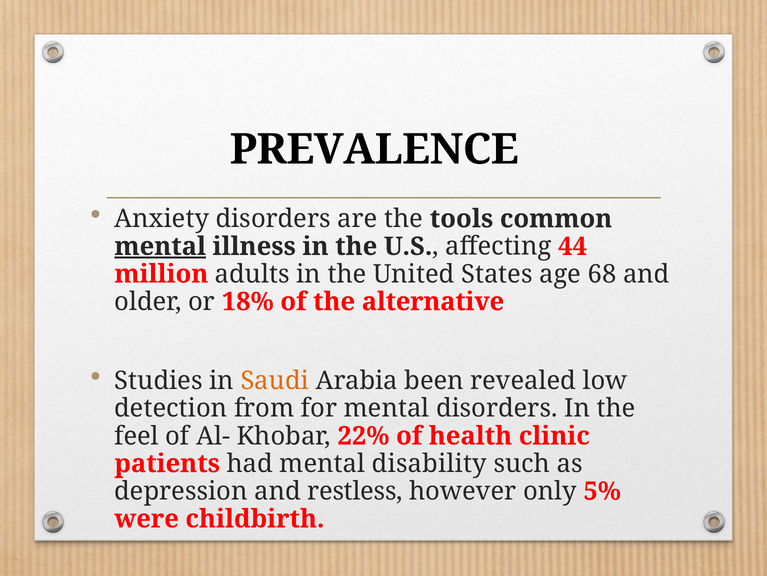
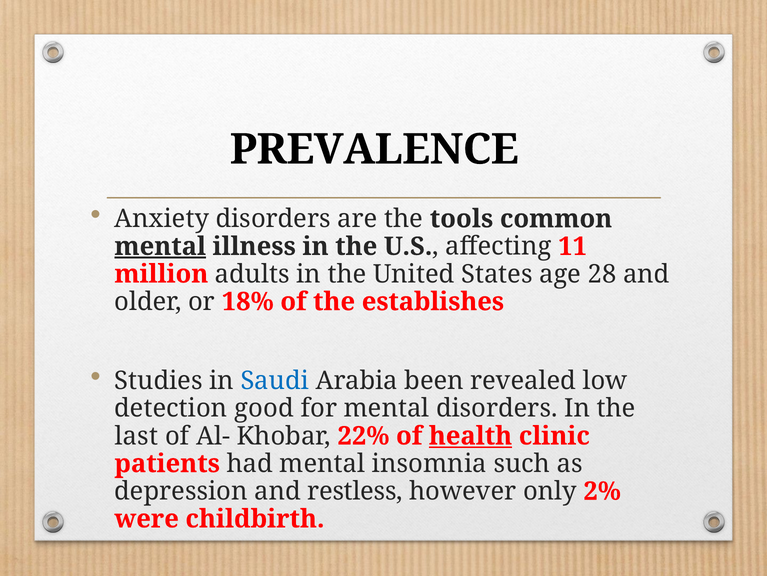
44: 44 -> 11 (573, 246)
68: 68 -> 28 (602, 274)
alternative: alternative -> establishes (433, 301)
Saudi colour: orange -> blue (275, 380)
from: from -> good (264, 408)
feel: feel -> last (136, 435)
health underline: none -> present (470, 435)
disability: disability -> insomnia (429, 463)
5%: 5% -> 2% (602, 491)
